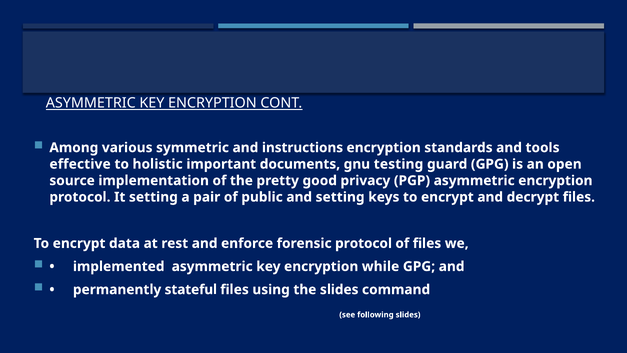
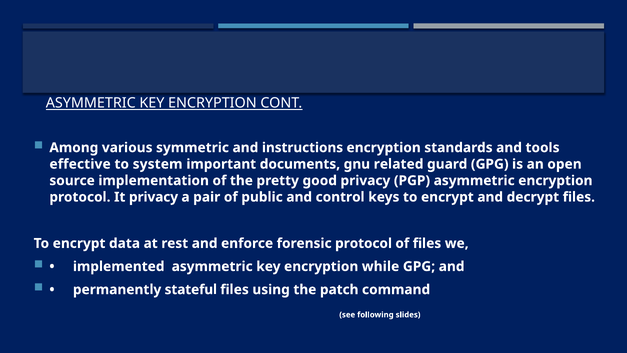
holistic: holistic -> system (158, 164)
testing: testing -> related (399, 164)
It setting: setting -> privacy (154, 197)
and setting: setting -> control (340, 197)
the slides: slides -> patch (339, 289)
